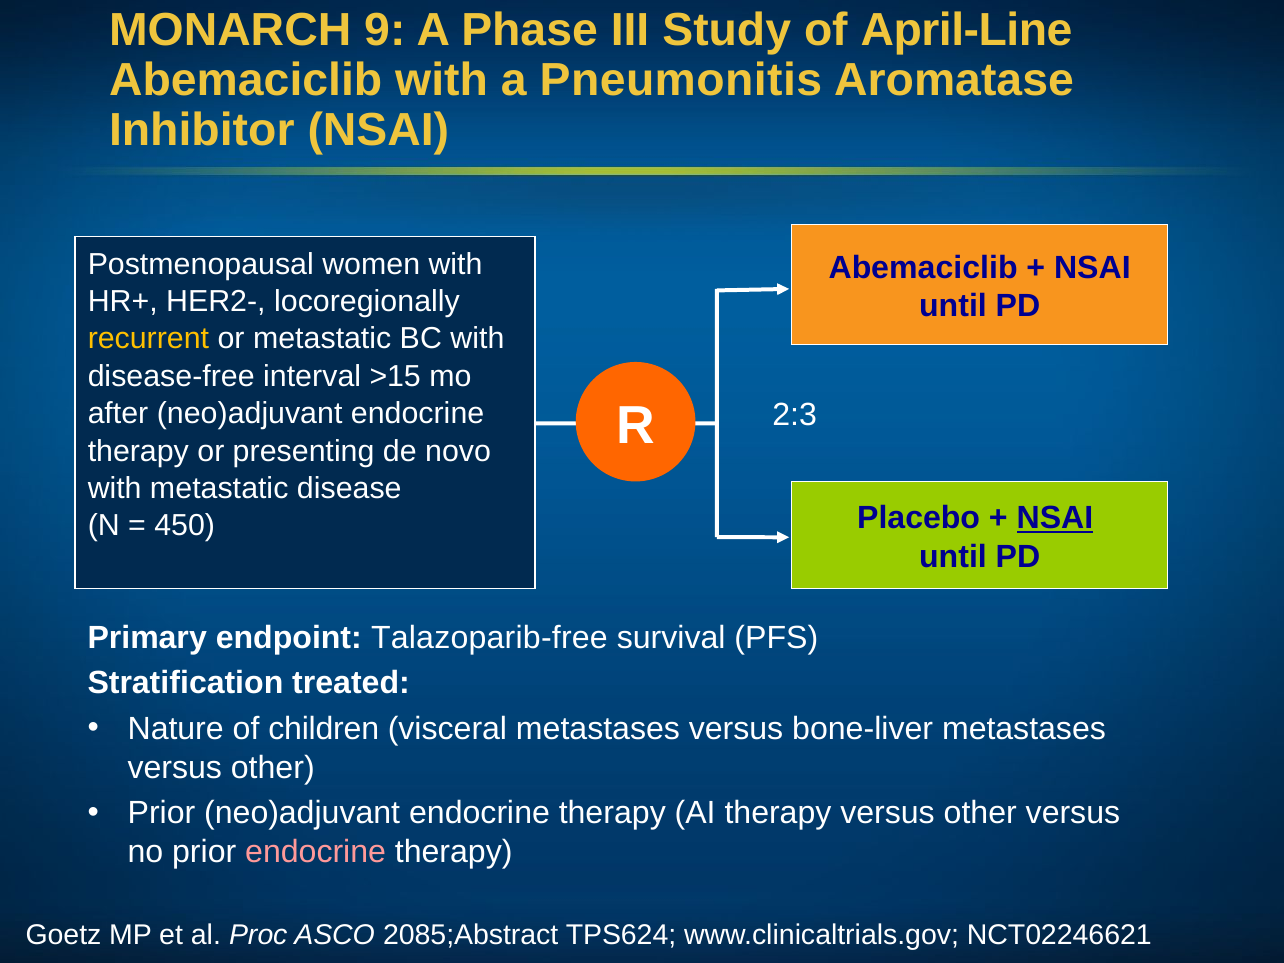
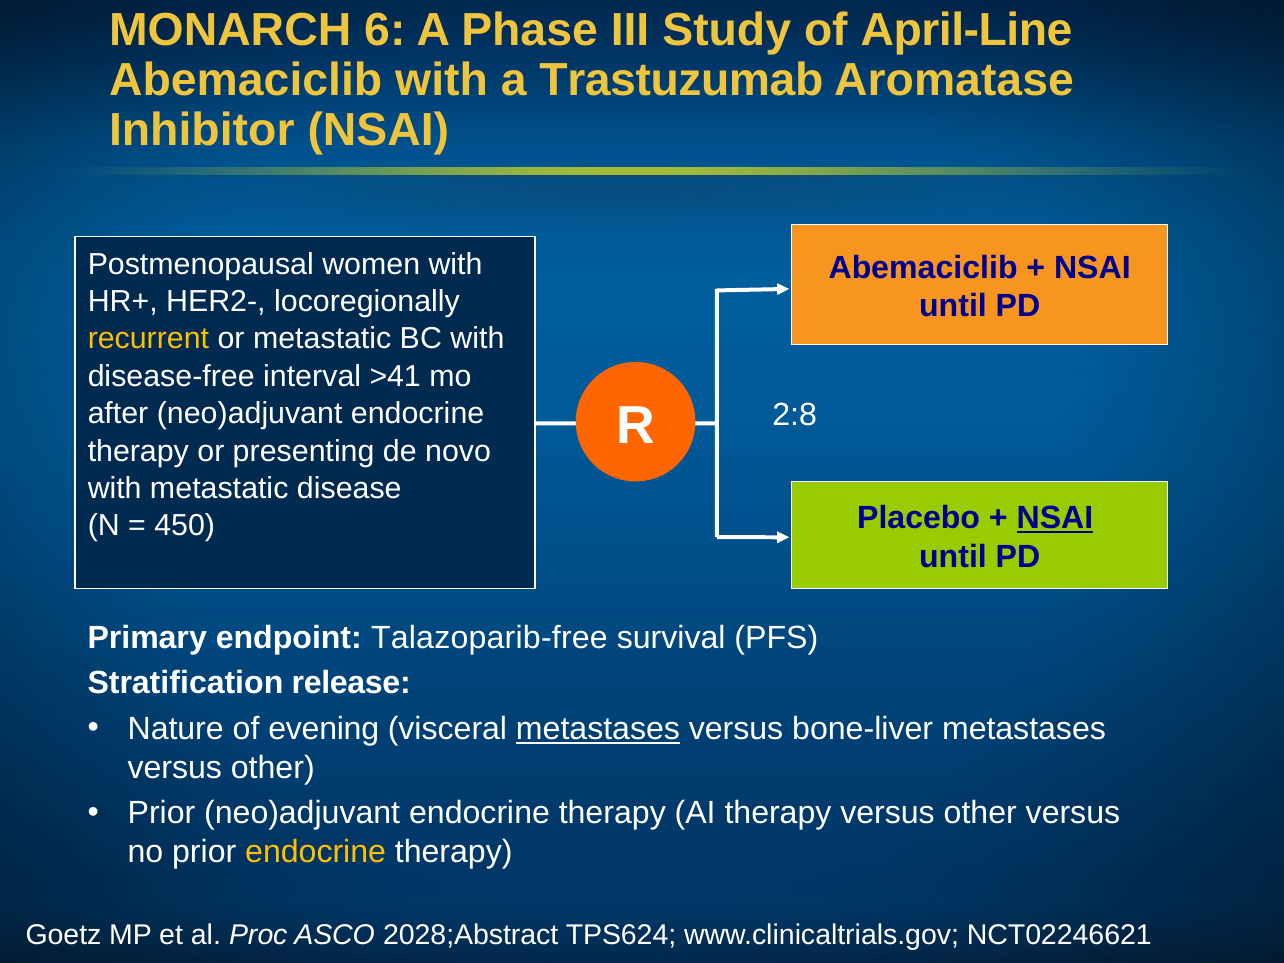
9: 9 -> 6 (385, 31)
Pneumonitis: Pneumonitis -> Trastuzumab (681, 81)
>15: >15 -> >41 (395, 376)
2:3: 2:3 -> 2:8 (795, 415)
treated: treated -> release (351, 683)
children: children -> evening (324, 729)
metastases underline: none -> present (598, 729)
endocrine colour: pink -> yellow (316, 852)
2085;Abstract: 2085;Abstract -> 2028;Abstract (471, 935)
